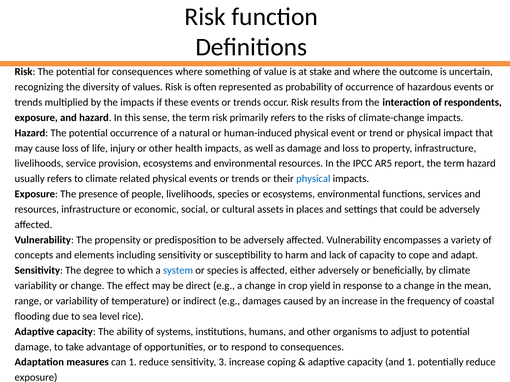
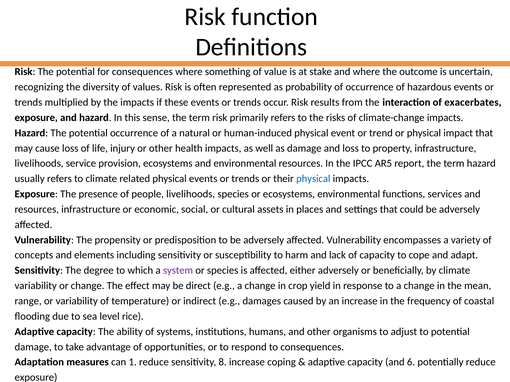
respondents: respondents -> exacerbates (473, 102)
system colour: blue -> purple (178, 271)
3: 3 -> 8 (223, 363)
and 1: 1 -> 6 (411, 363)
